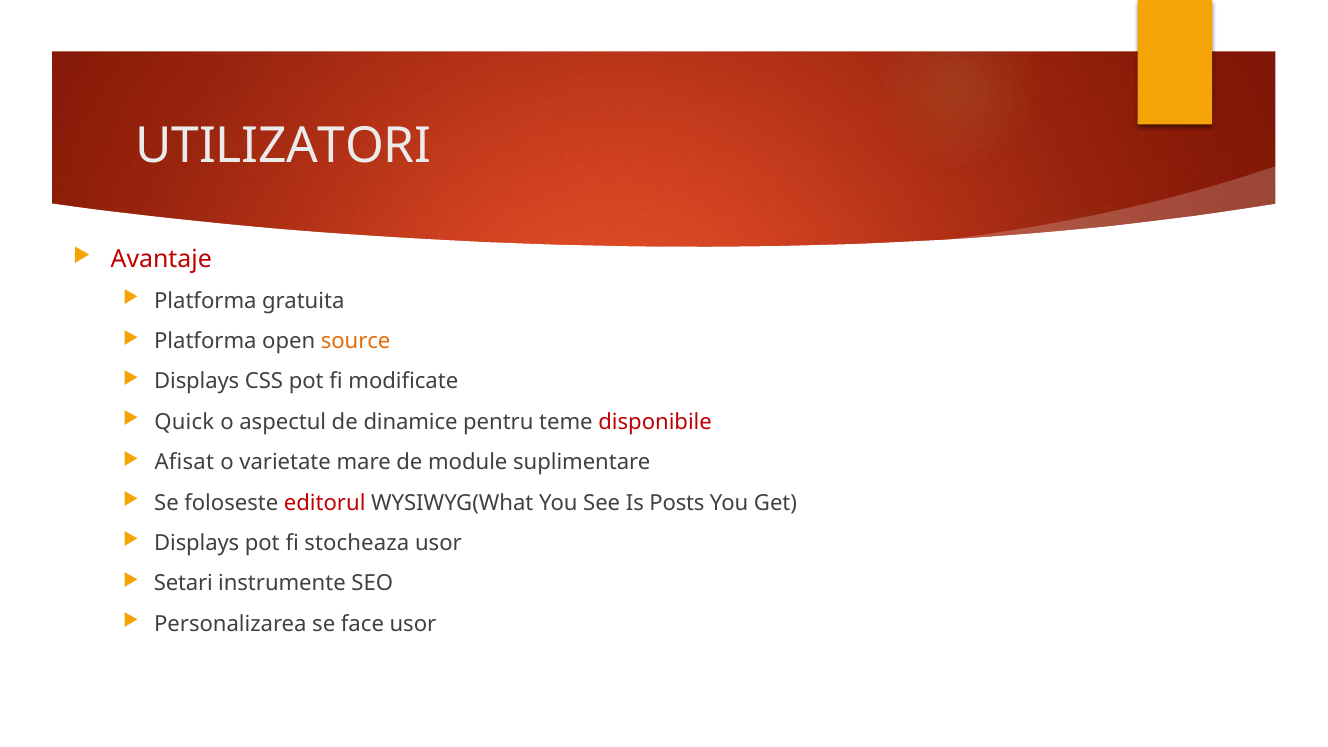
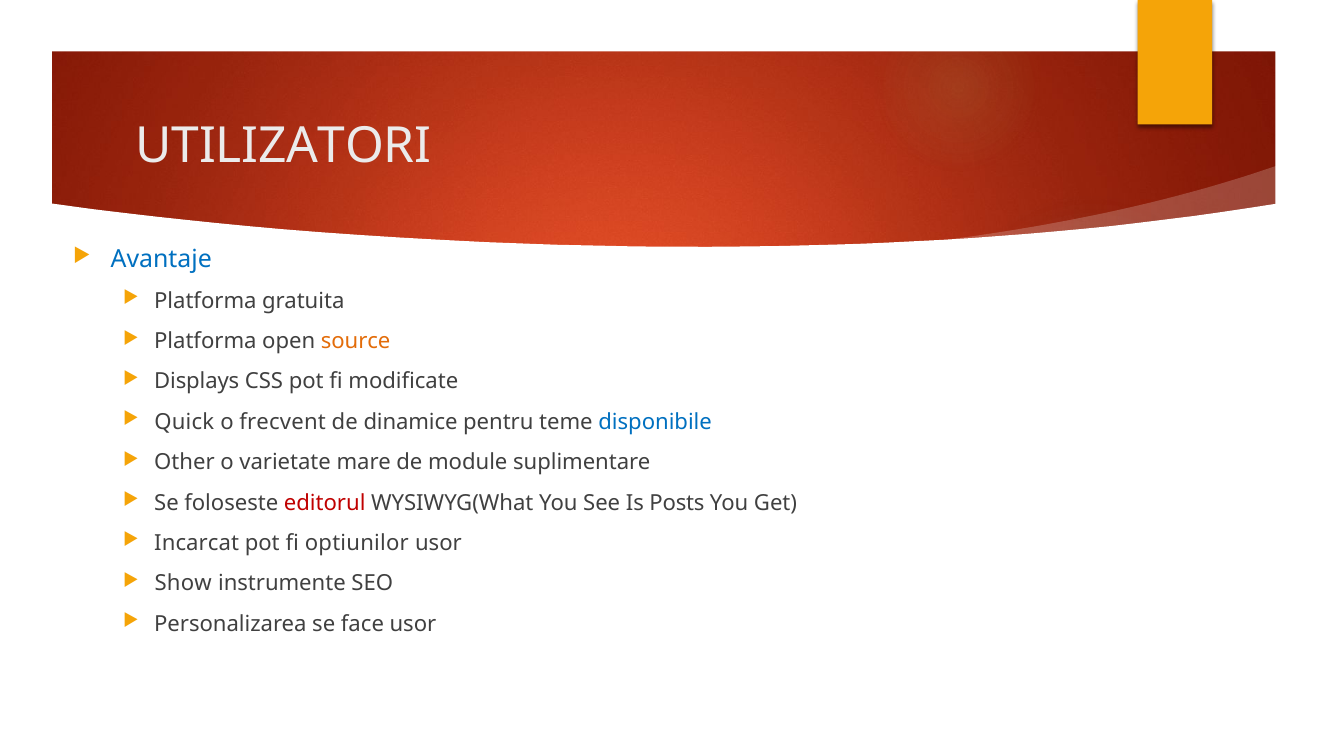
Avantaje colour: red -> blue (161, 259)
aspectul: aspectul -> frecvent (283, 422)
disponibile colour: red -> blue (655, 422)
Afisat: Afisat -> Other (184, 462)
Displays: Displays -> Incarcat (197, 543)
stocheaza: stocheaza -> optiunilor (357, 543)
Setari: Setari -> Show (183, 583)
